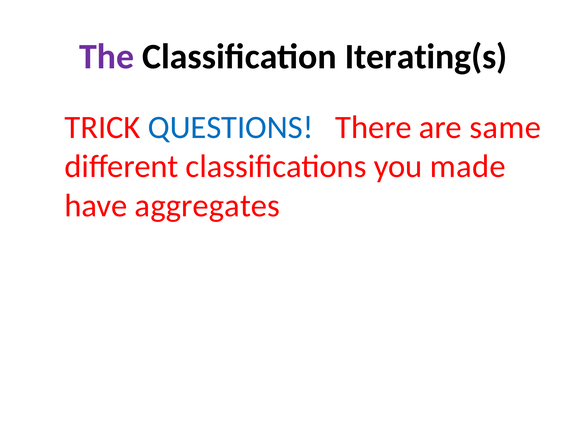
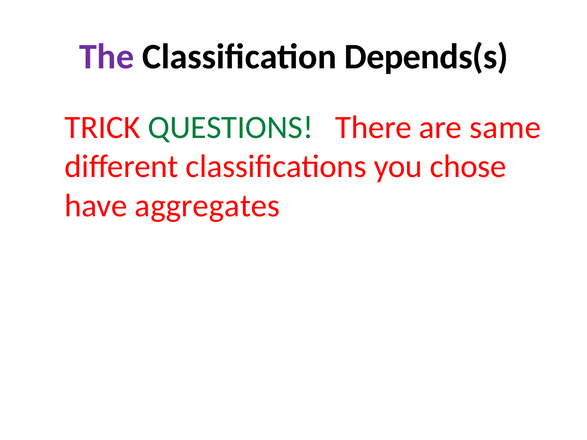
Iterating(s: Iterating(s -> Depends(s (426, 57)
QUESTIONS colour: blue -> green (231, 128)
made: made -> chose (468, 167)
